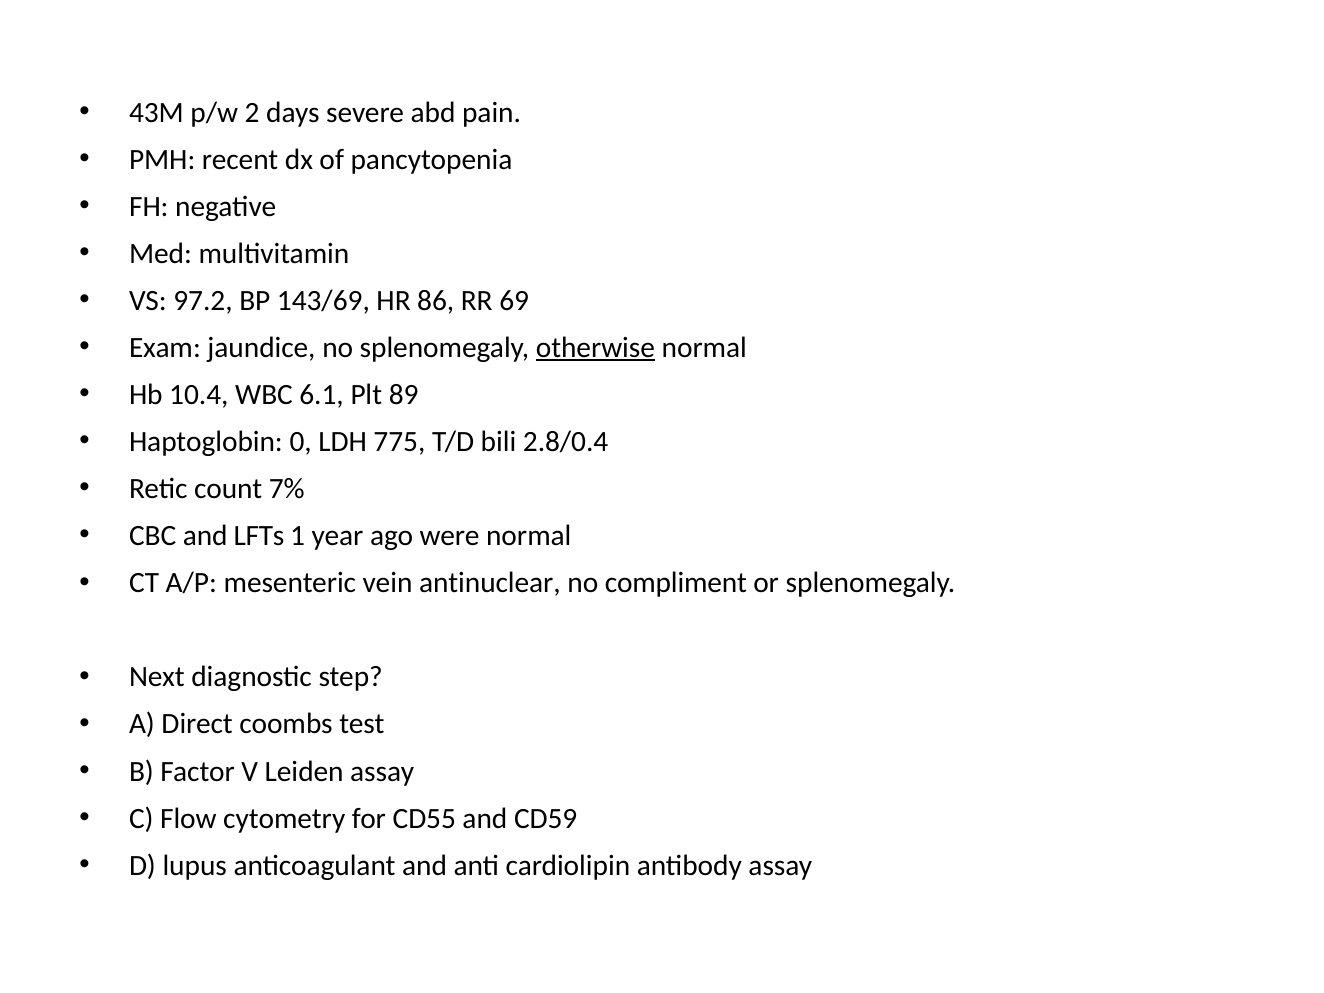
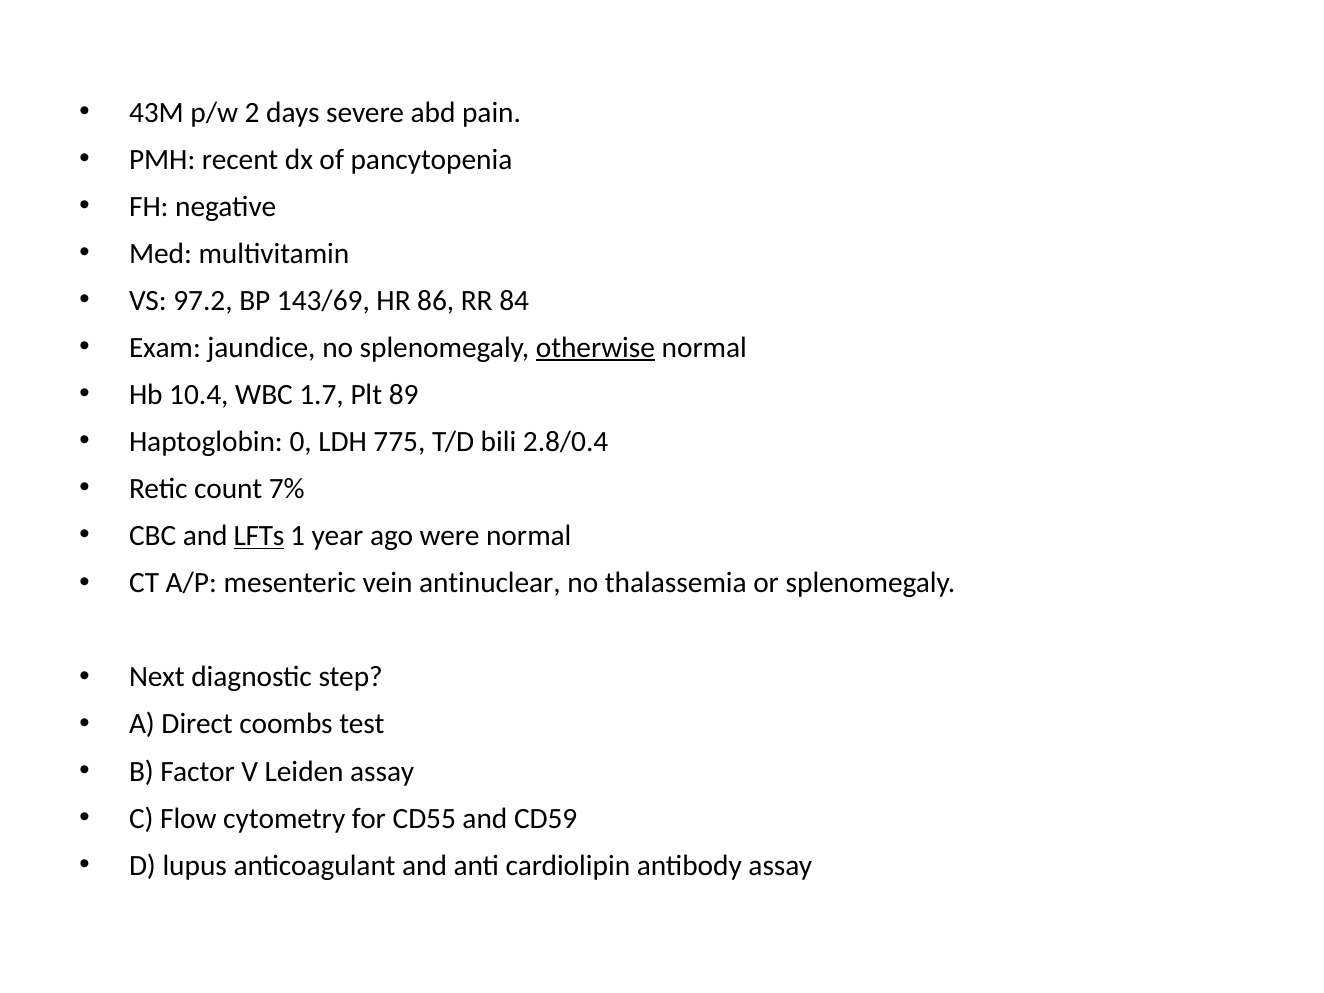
69: 69 -> 84 (514, 301)
6.1: 6.1 -> 1.7 (322, 395)
LFTs underline: none -> present (259, 536)
compliment: compliment -> thalassemia (676, 583)
